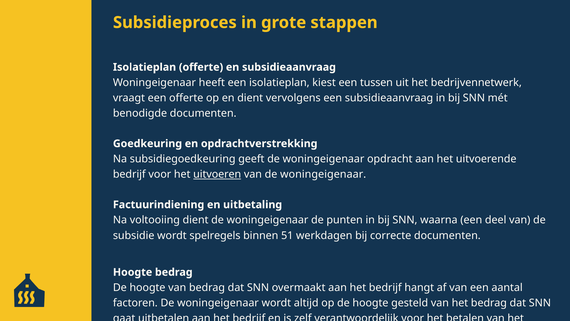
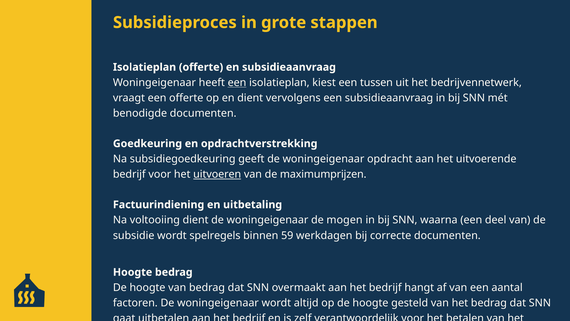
een underline: none -> present (237, 82)
van de woningeigenaar: woningeigenaar -> maximumprijzen (323, 174)
punten: punten -> mogen (345, 220)
51: 51 -> 59 (287, 235)
